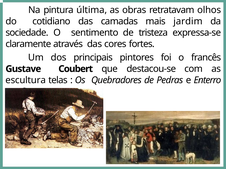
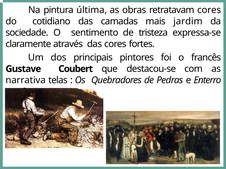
retratavam olhos: olhos -> cores (209, 10)
escultura: escultura -> narrativa (26, 80)
